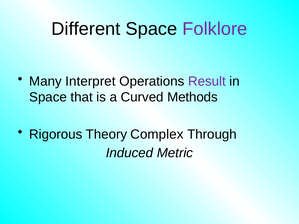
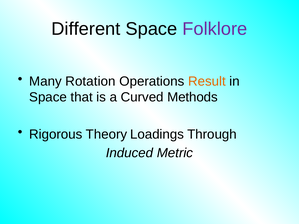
Interpret: Interpret -> Rotation (90, 81)
Result colour: purple -> orange (207, 81)
Complex: Complex -> Loadings (157, 135)
